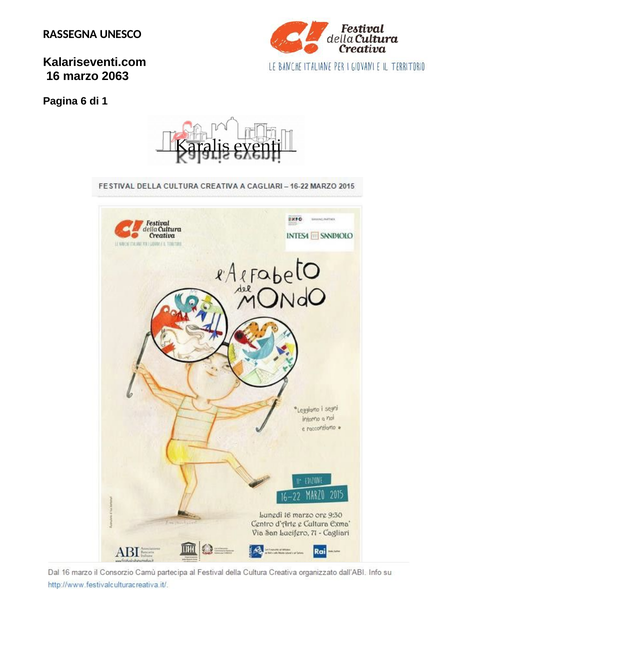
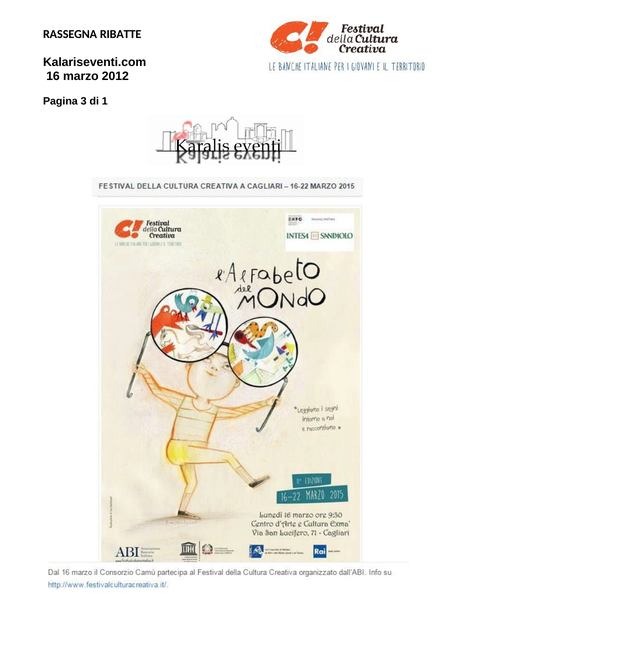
UNESCO: UNESCO -> RIBATTE (121, 34)
2063: 2063 -> 2012 (115, 76)
6: 6 -> 3 (84, 101)
